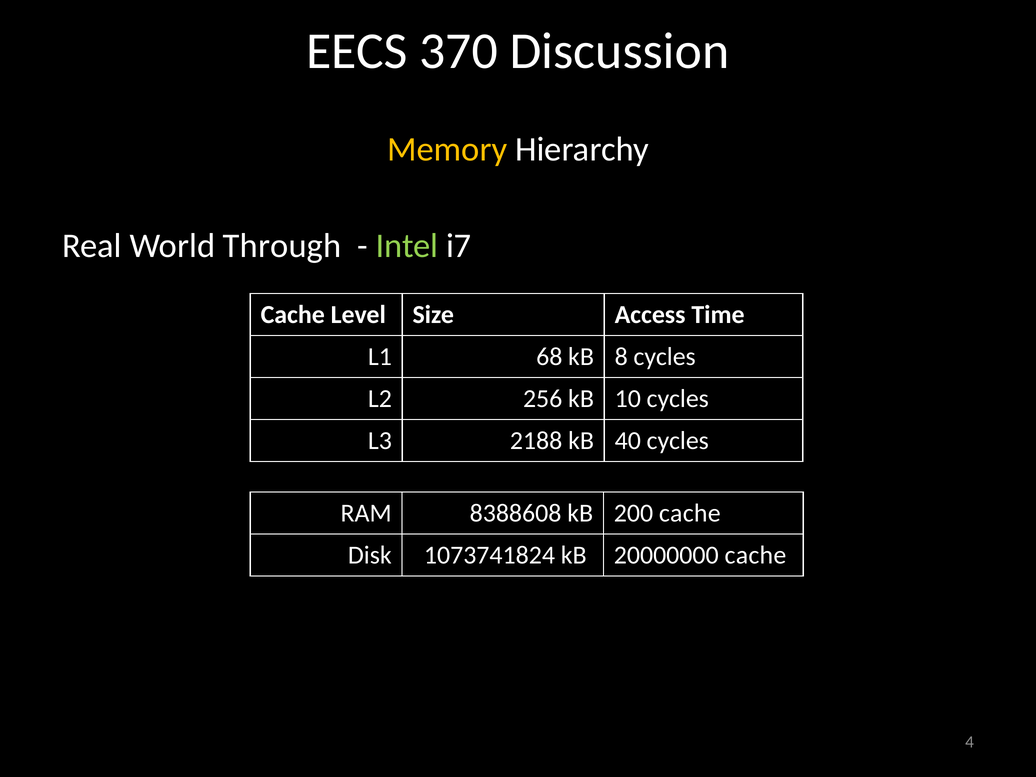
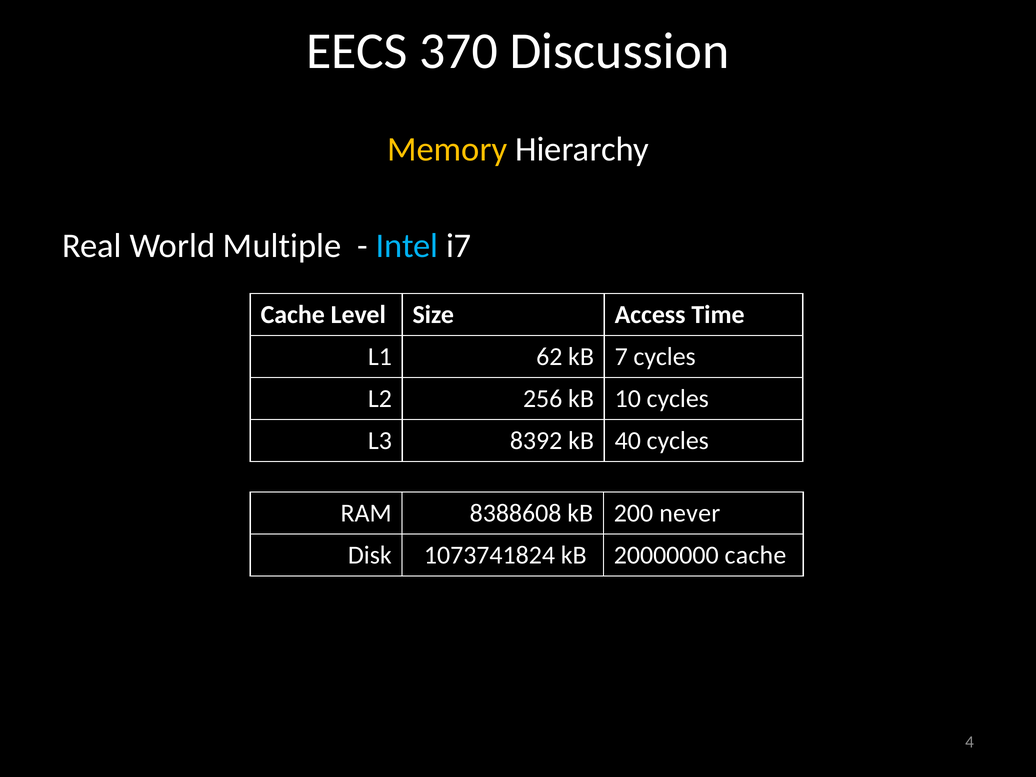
Through: Through -> Multiple (282, 246)
Intel colour: light green -> light blue (407, 246)
68: 68 -> 62 (549, 357)
8: 8 -> 7 (621, 357)
2188: 2188 -> 8392 (536, 441)
200 cache: cache -> never (690, 513)
